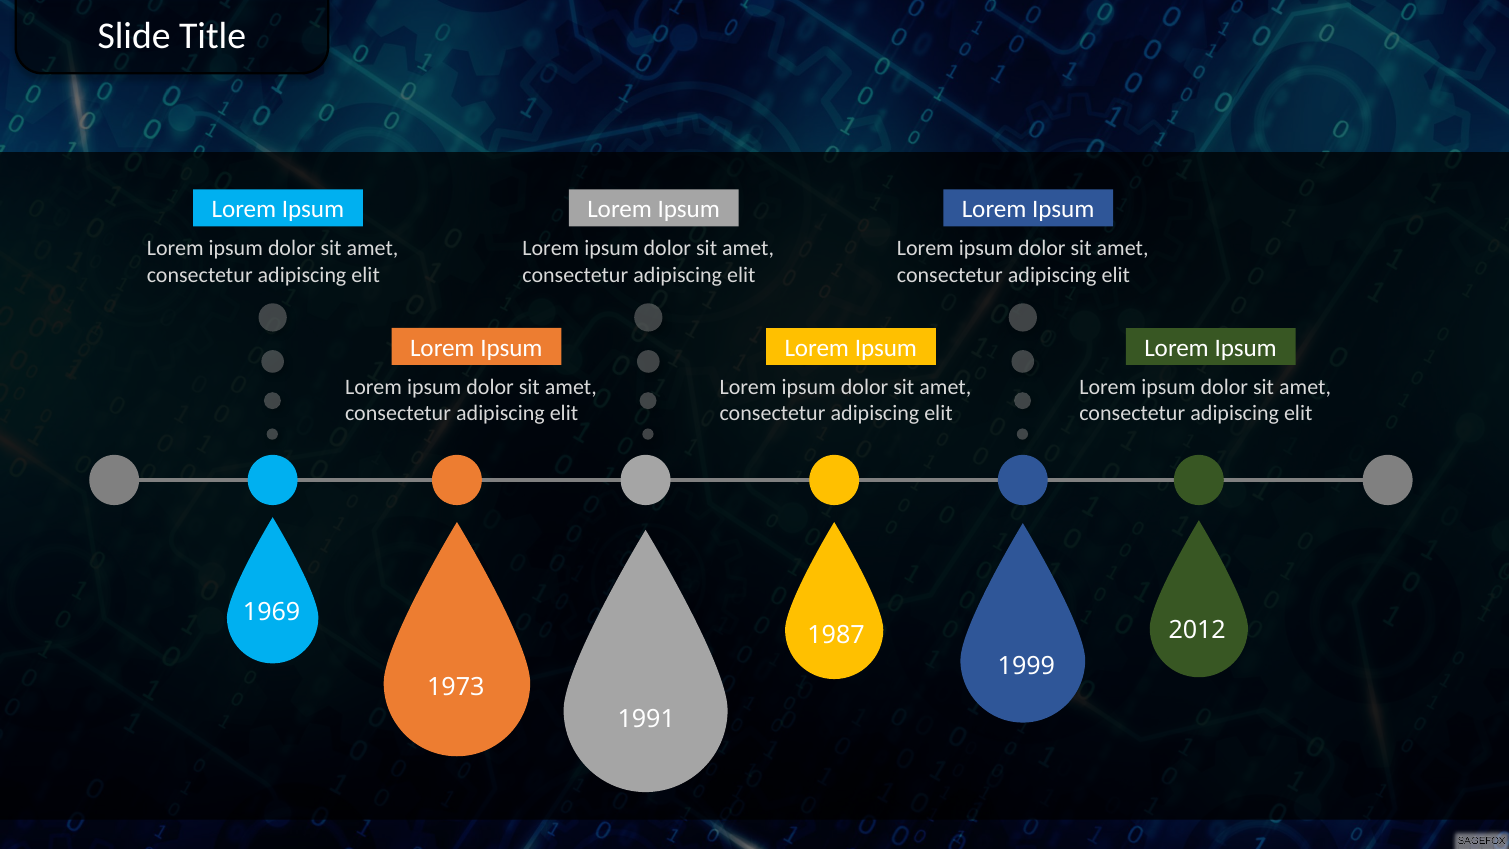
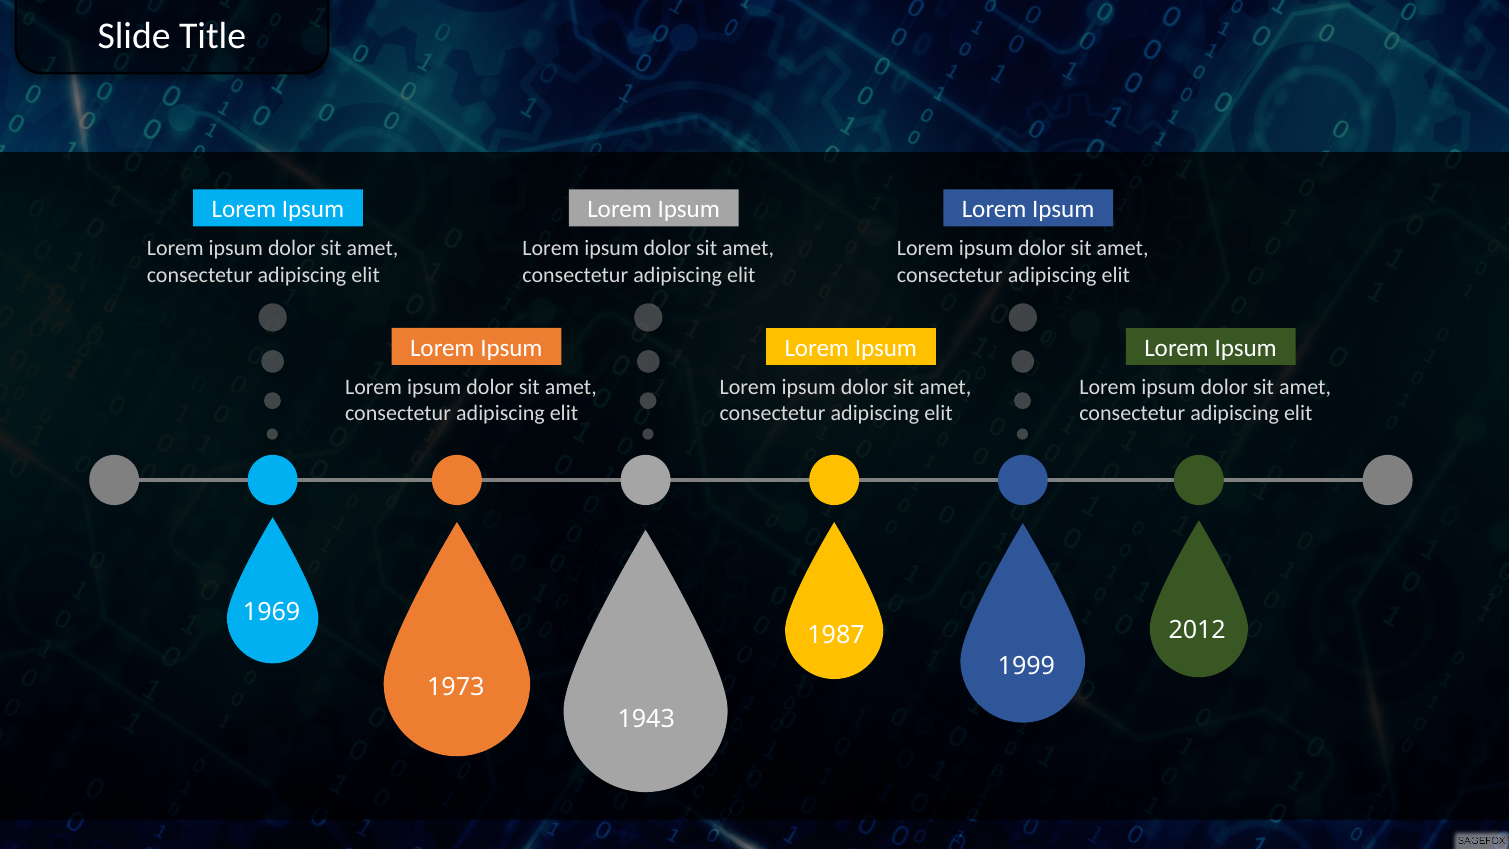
1991: 1991 -> 1943 (646, 719)
